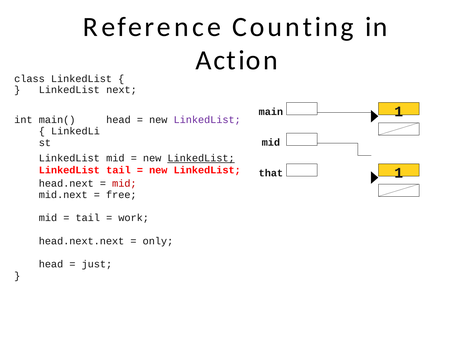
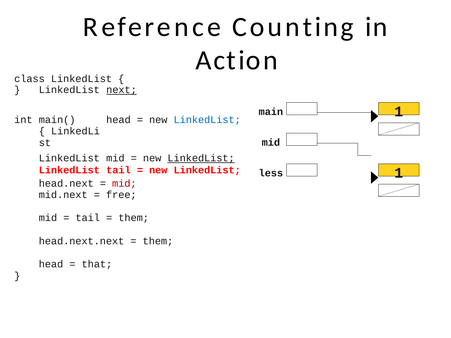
next underline: none -> present (122, 90)
LinkedList colour: purple -> blue (207, 120)
that: that -> less (271, 173)
work: work -> them (134, 218)
only: only -> them (158, 241)
just: just -> that (97, 264)
